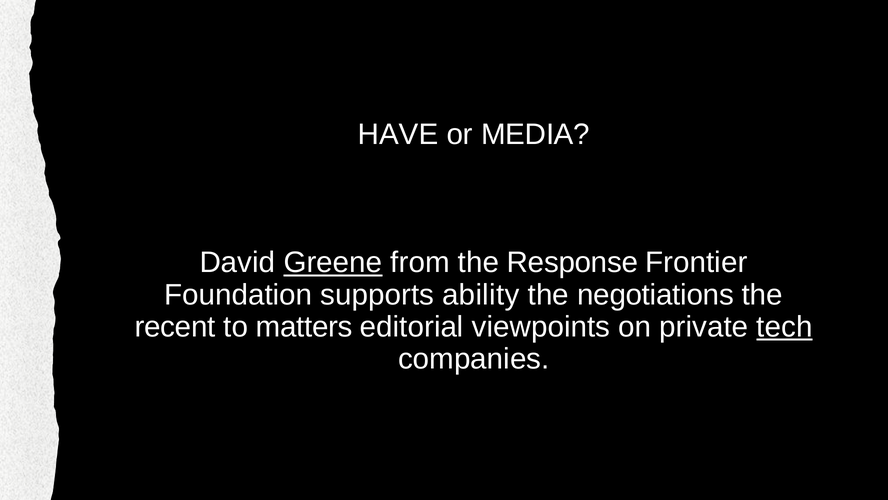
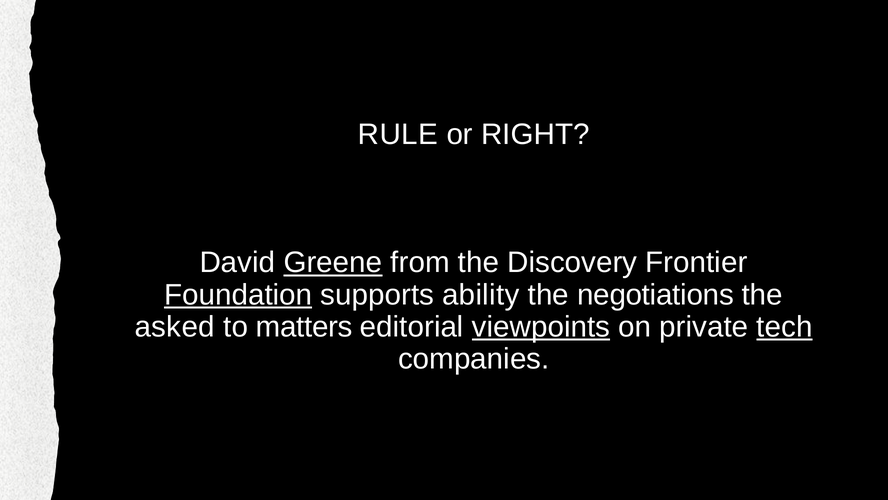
HAVE: HAVE -> RULE (398, 134)
MEDIA: MEDIA -> RIGHT (535, 134)
Response: Response -> Discovery (572, 262)
Foundation underline: none -> present (238, 294)
recent: recent -> asked (175, 326)
viewpoints underline: none -> present (541, 326)
